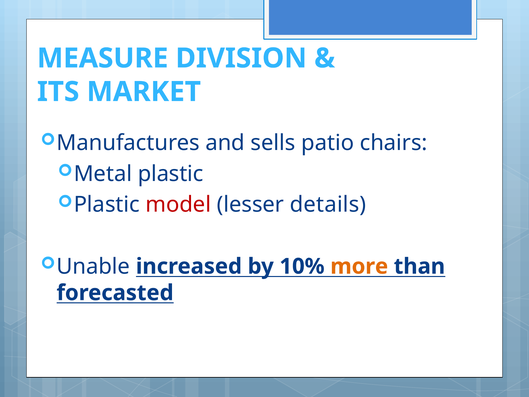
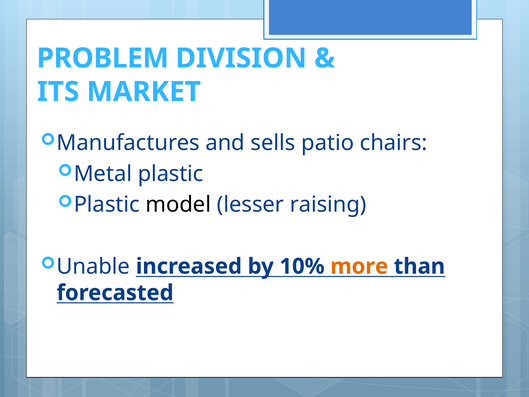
MEASURE: MEASURE -> PROBLEM (103, 58)
model colour: red -> black (178, 204)
details: details -> raising (328, 204)
